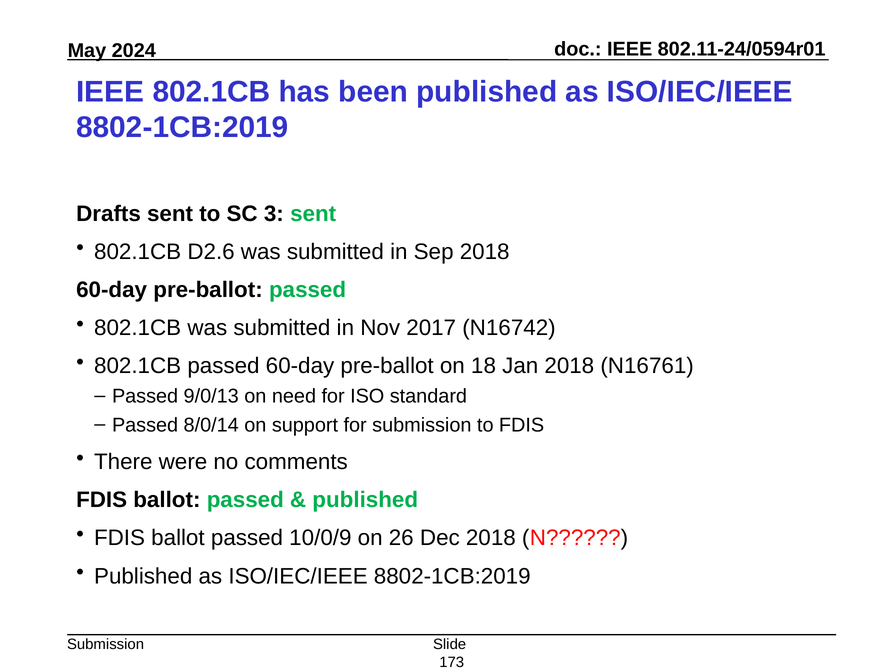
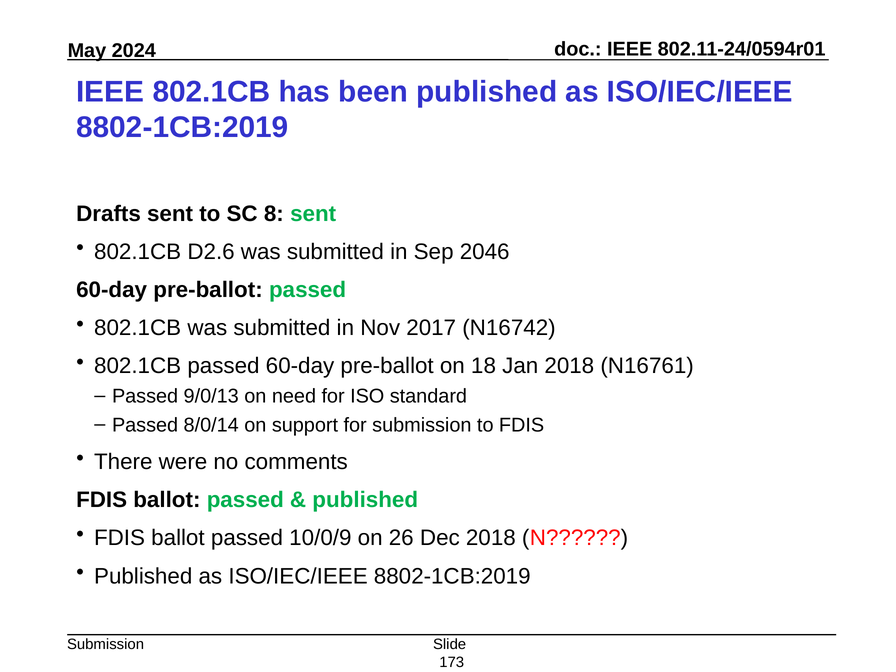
3: 3 -> 8 (274, 214)
Sep 2018: 2018 -> 2046 (485, 252)
